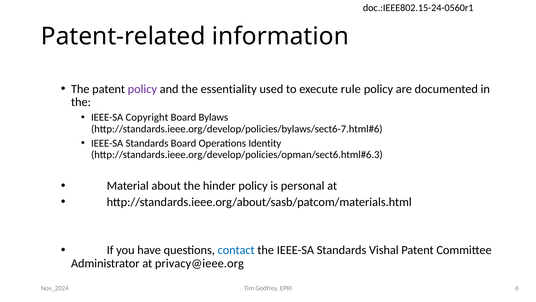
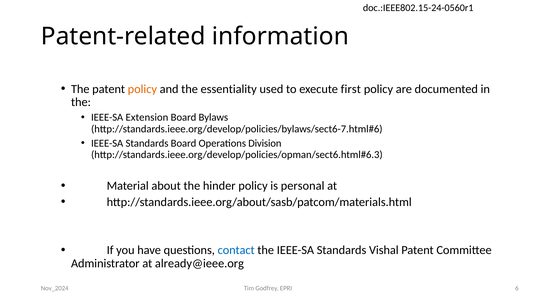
policy colour: purple -> orange (142, 89)
rule: rule -> first (351, 89)
Copyright: Copyright -> Extension (147, 117)
Identity: Identity -> Division (265, 143)
privacy@ieee.org: privacy@ieee.org -> already@ieee.org (199, 263)
